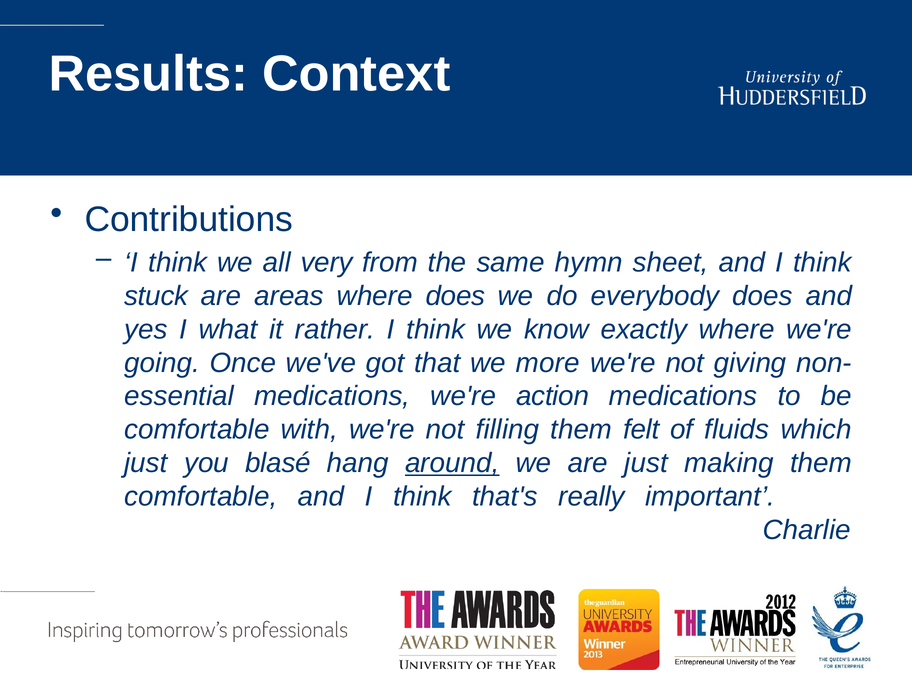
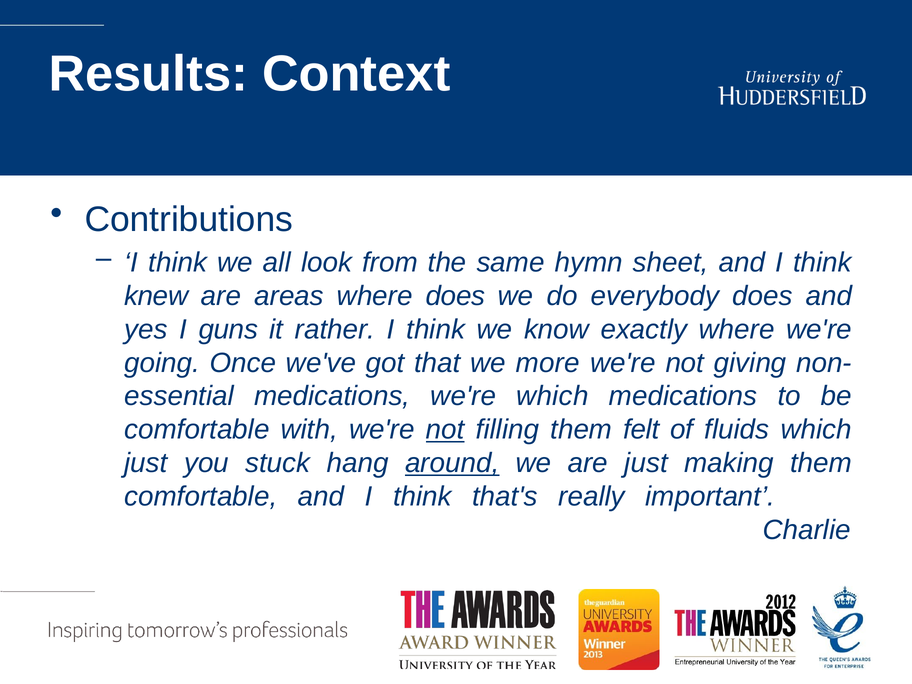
very: very -> look (327, 263)
stuck: stuck -> knew (156, 296)
what: what -> guns (228, 329)
we're action: action -> which (552, 396)
not underline: none -> present (445, 430)
blasé: blasé -> stuck (278, 463)
